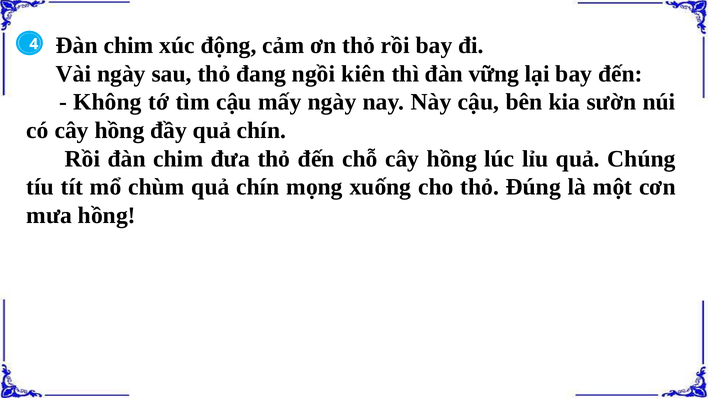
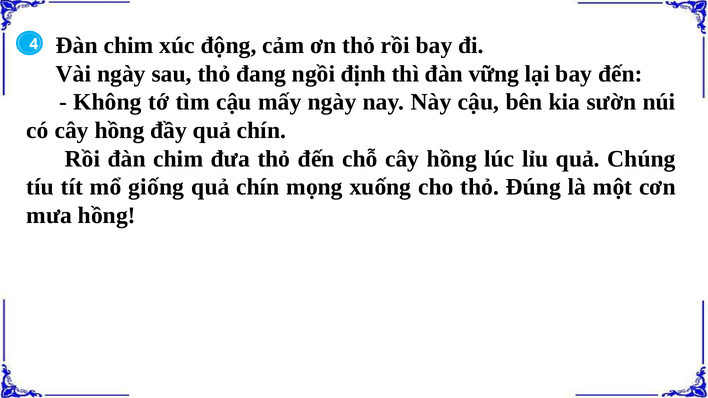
kiên: kiên -> định (364, 74)
chùm: chùm -> giống (156, 187)
